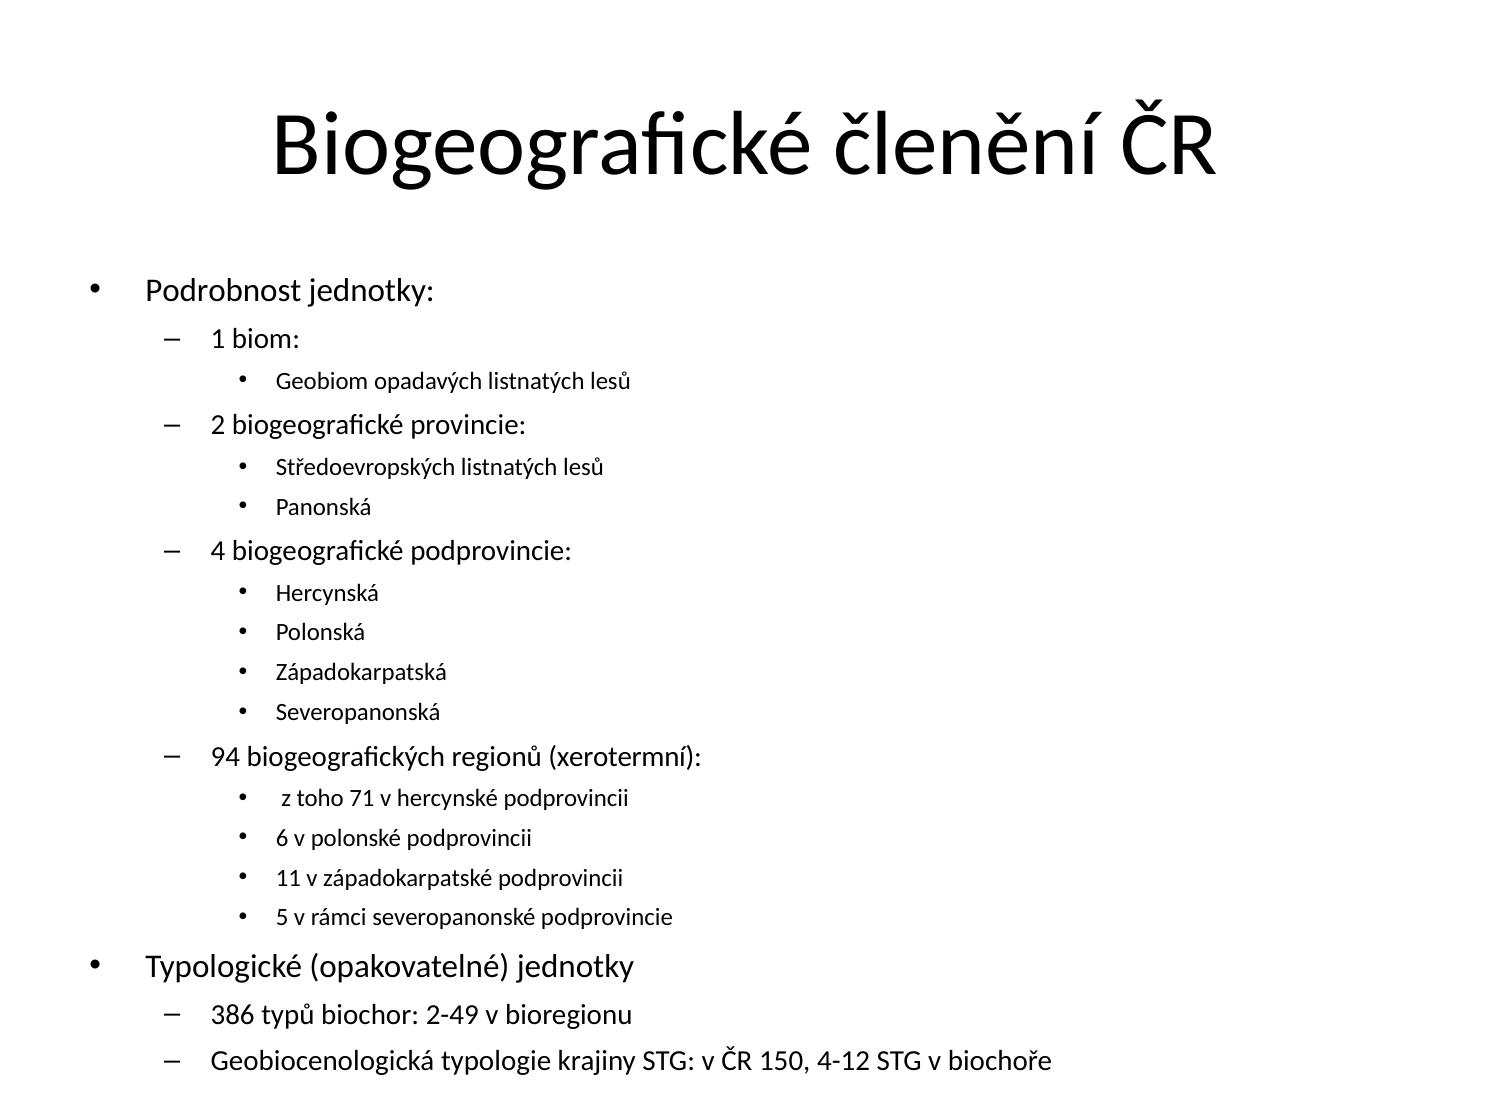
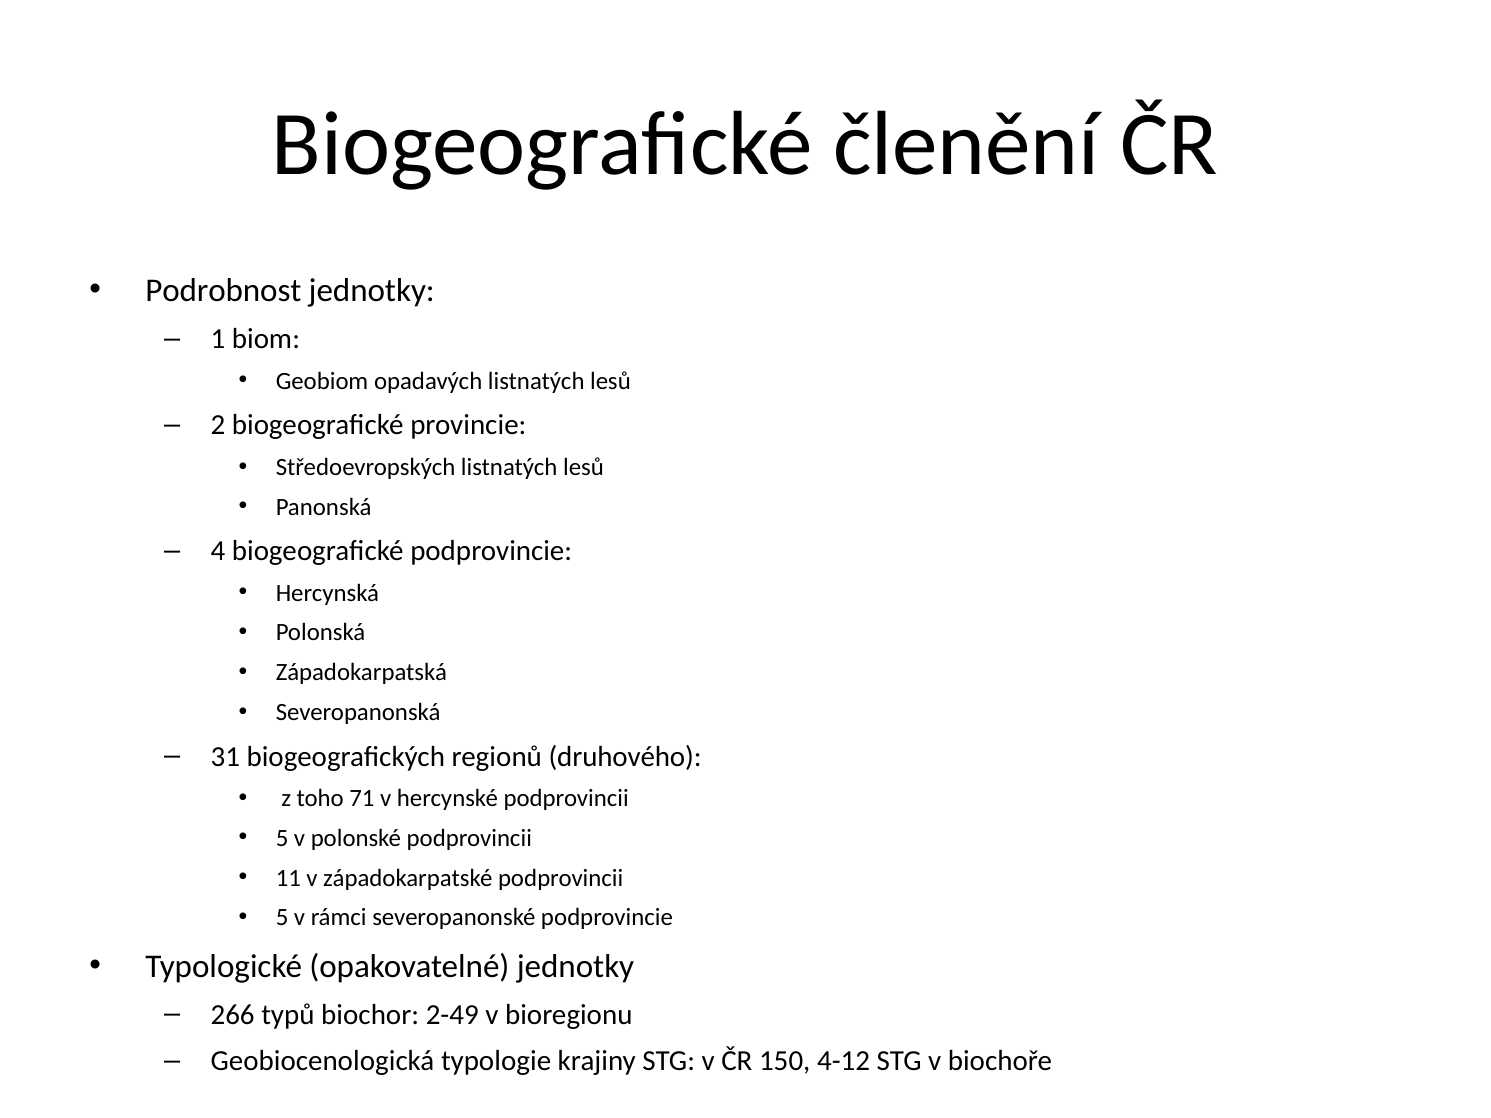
94: 94 -> 31 (225, 757)
xerotermní: xerotermní -> druhového (625, 757)
6: 6 -> 5 (282, 838)
386: 386 -> 266 (233, 1015)
